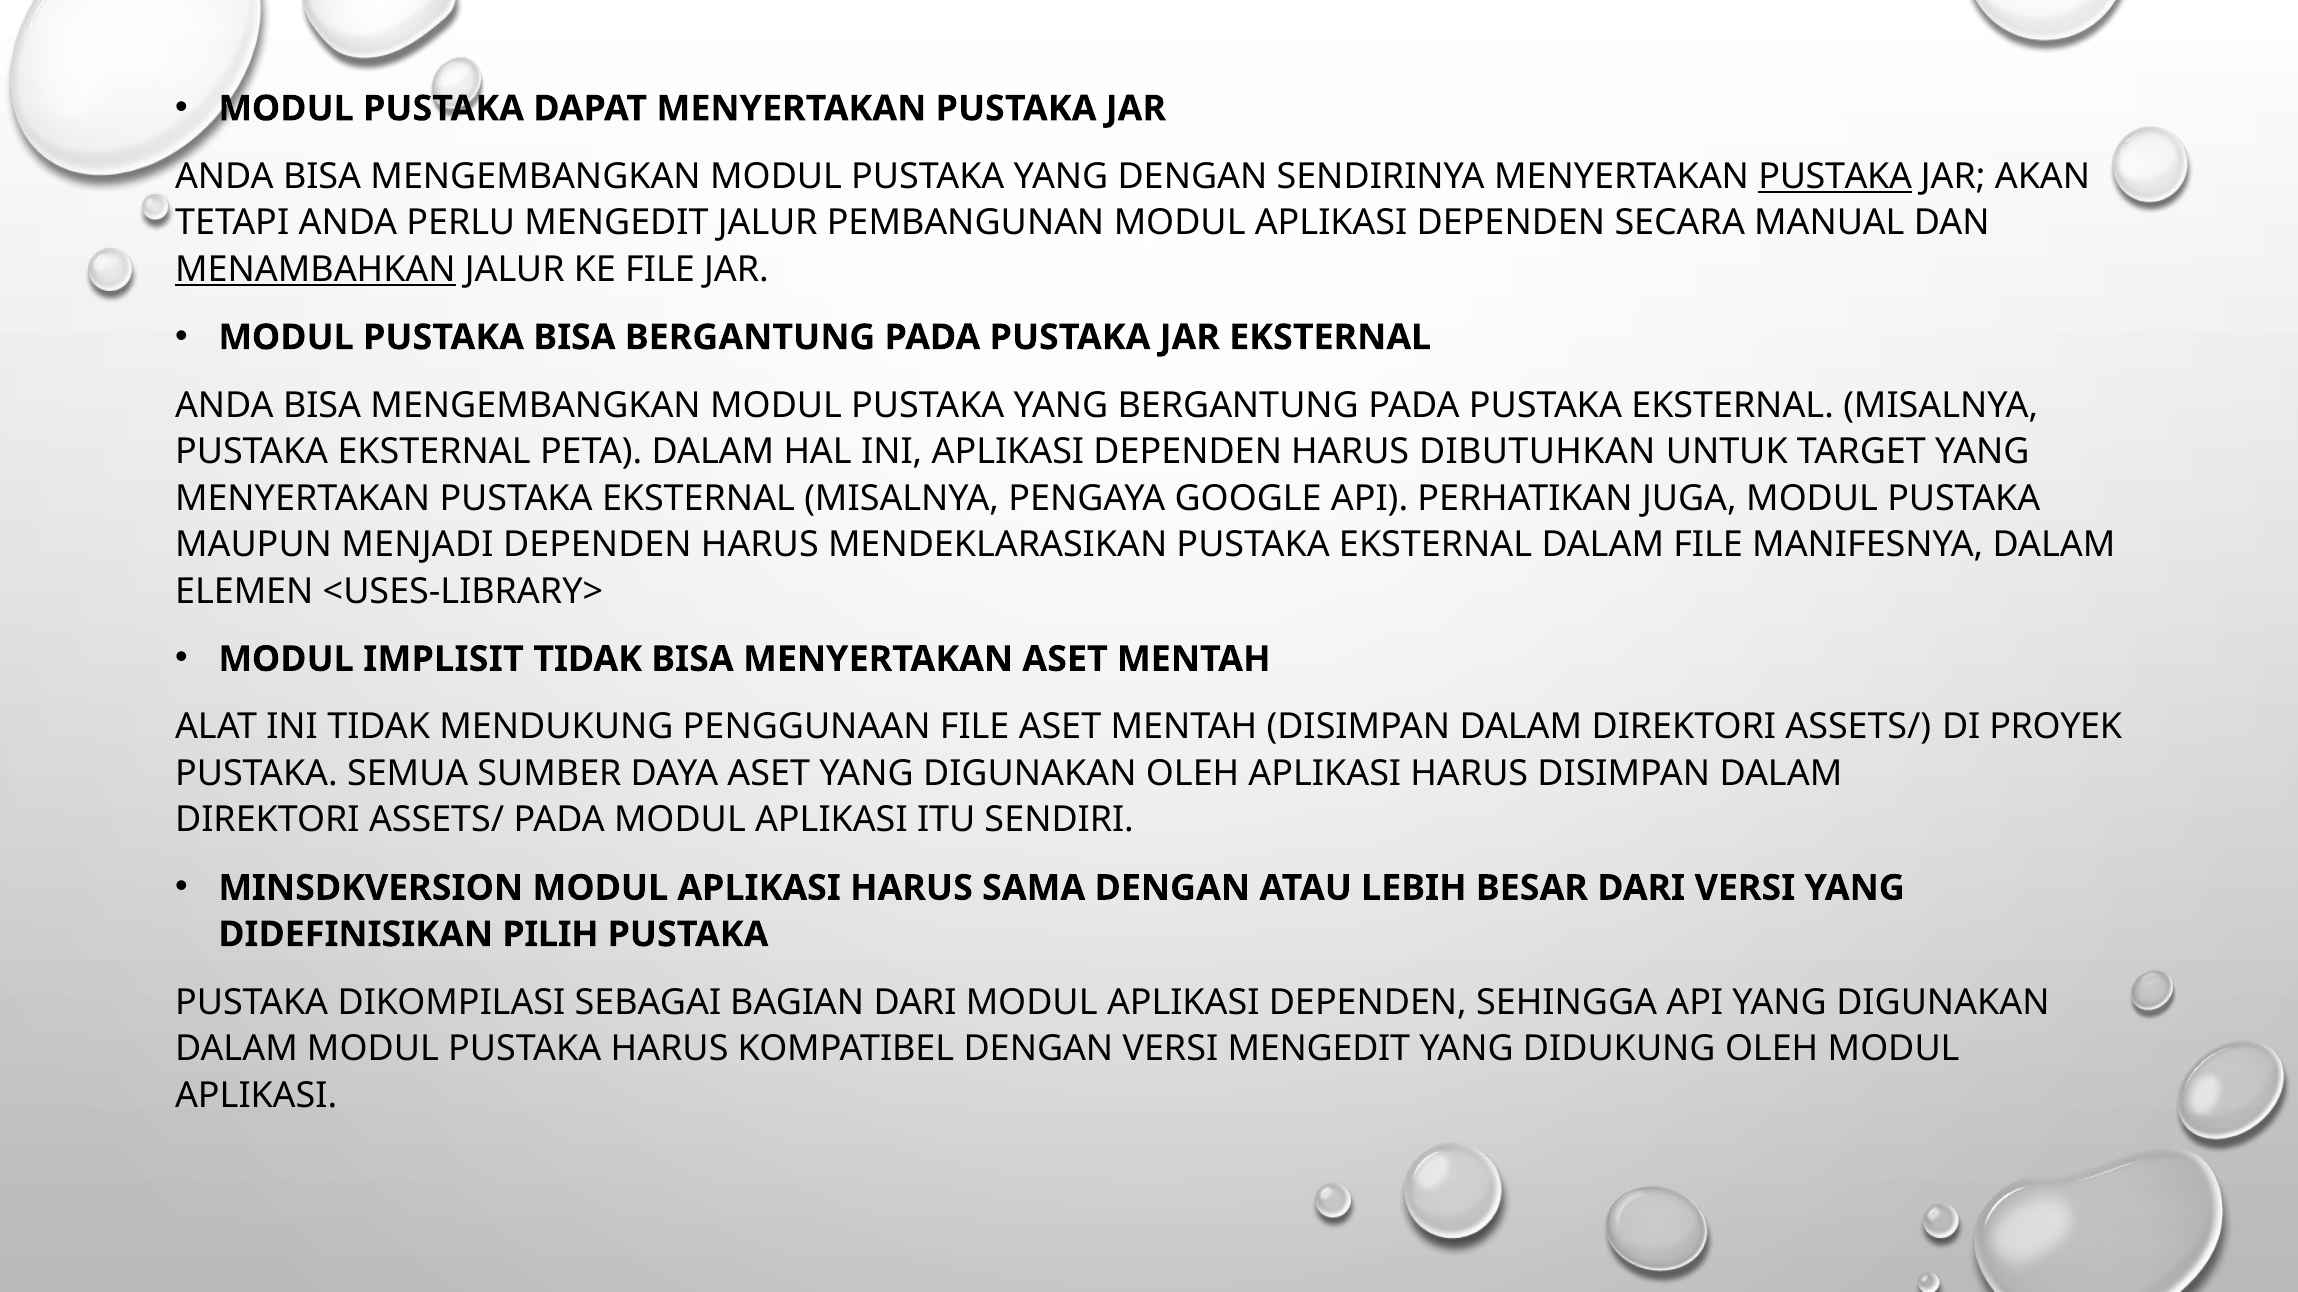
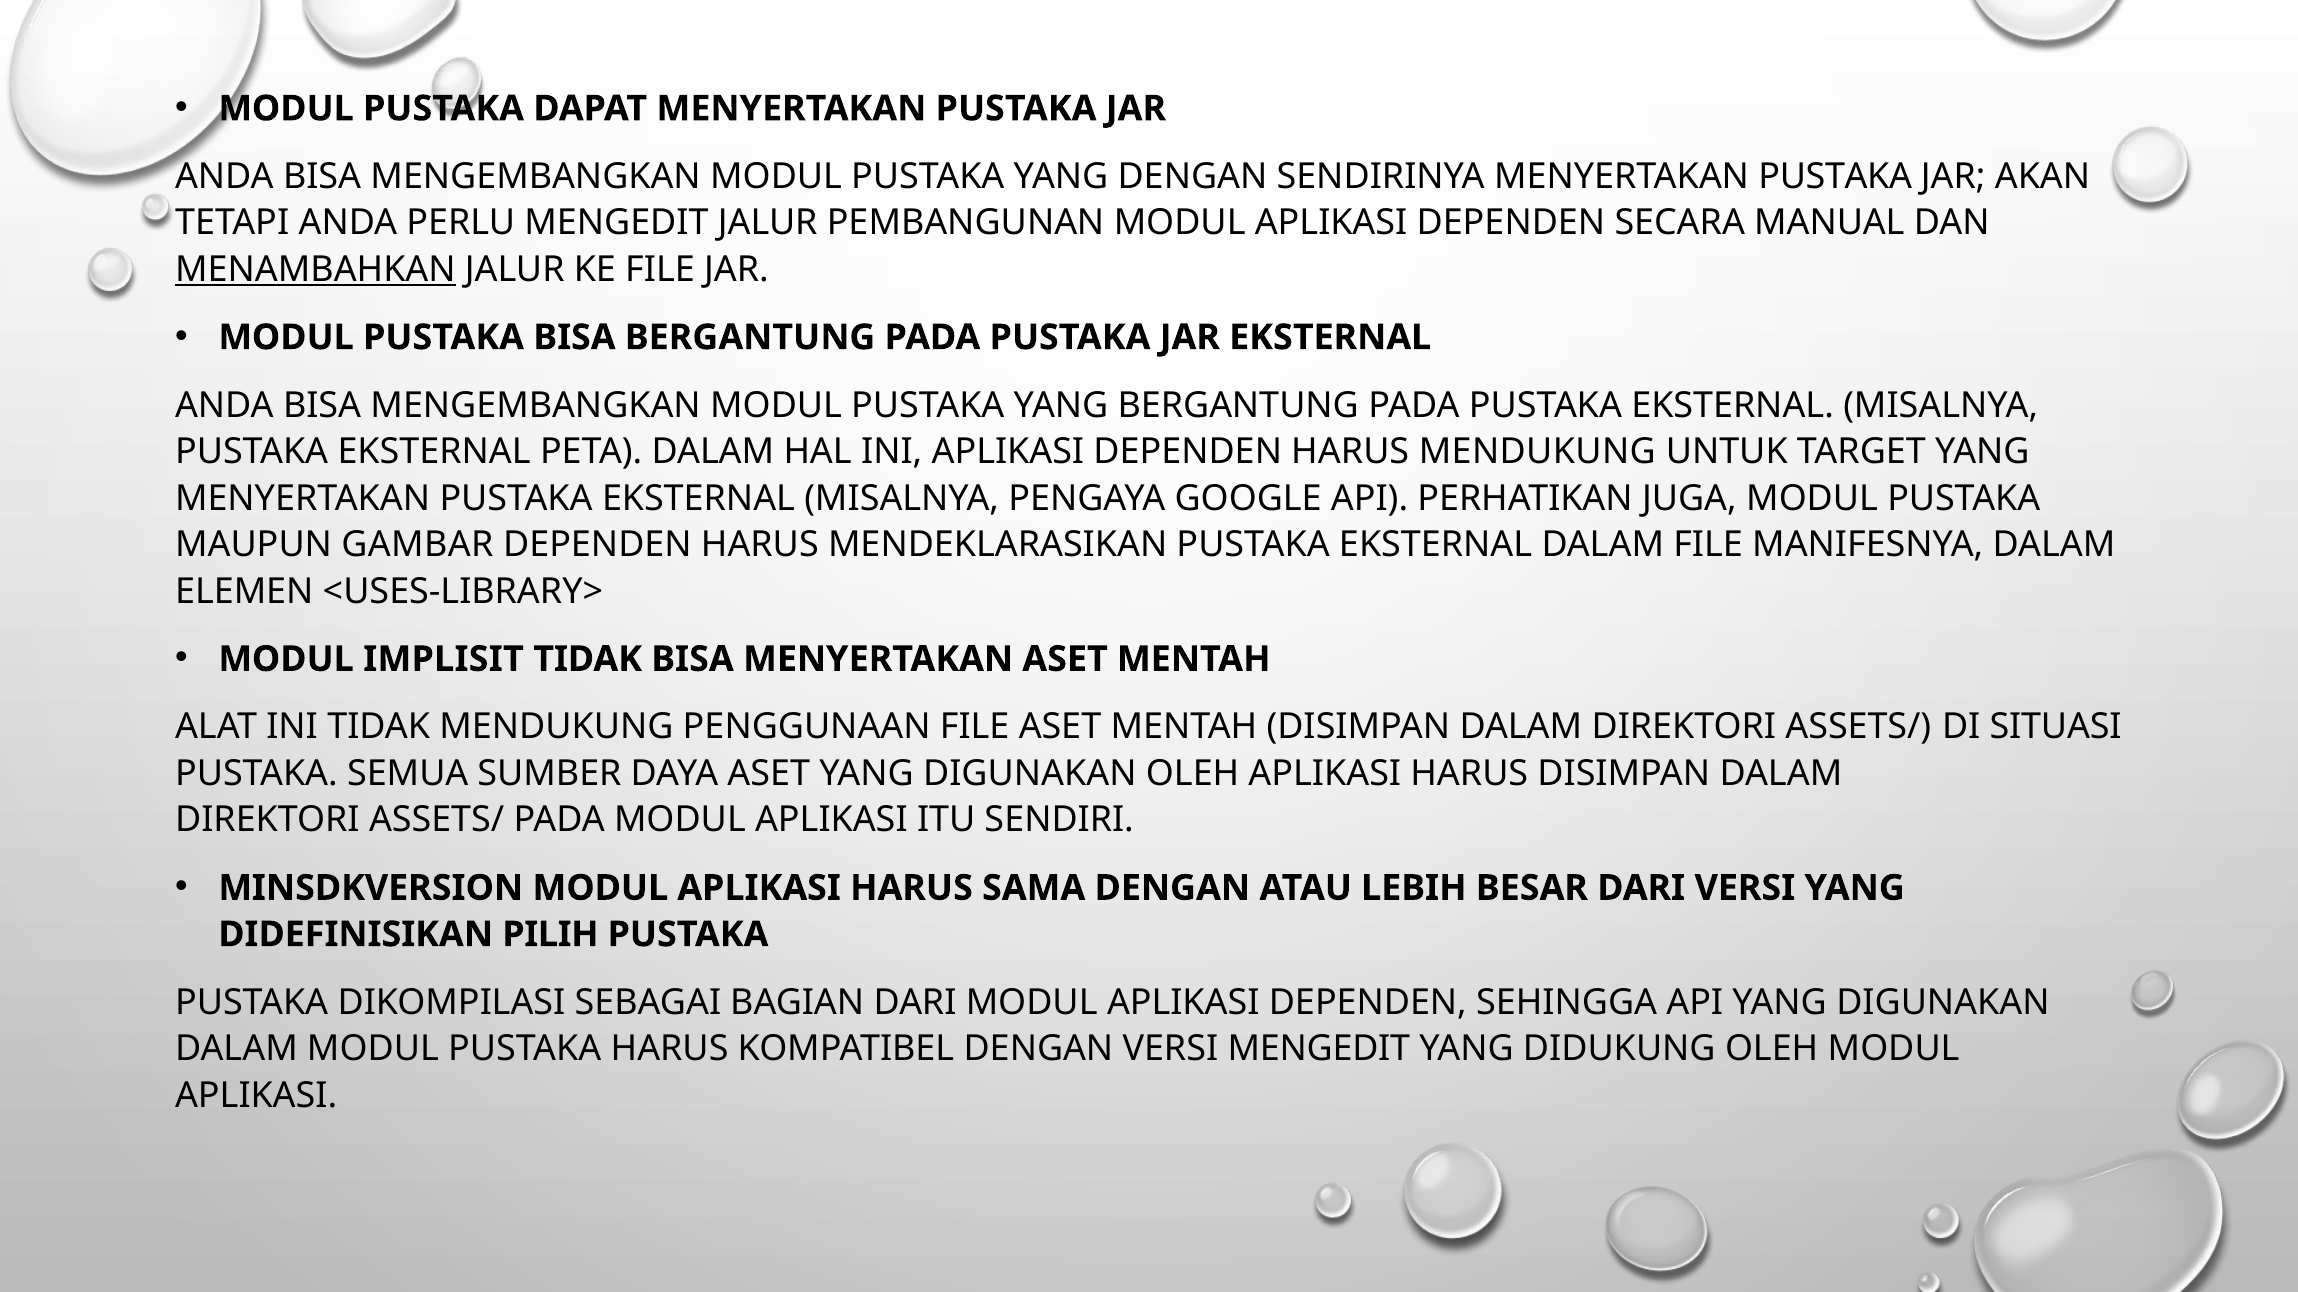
PUSTAKA underline: present -> none (1835, 177)
HARUS DIBUTUHKAN: DIBUTUHKAN -> MENDUKUNG (1537, 452)
MENJADI: MENJADI -> GAMBAR (417, 545)
PROYEK: PROYEK -> SITUASI (2056, 727)
